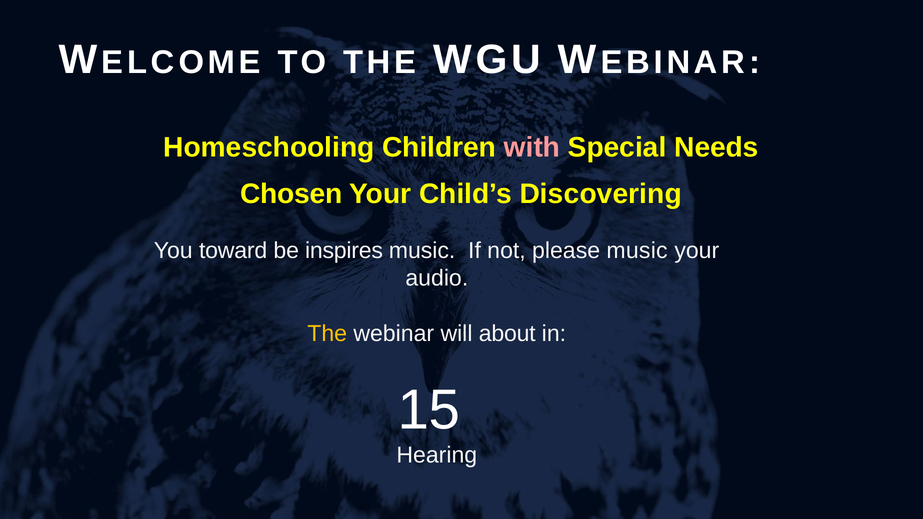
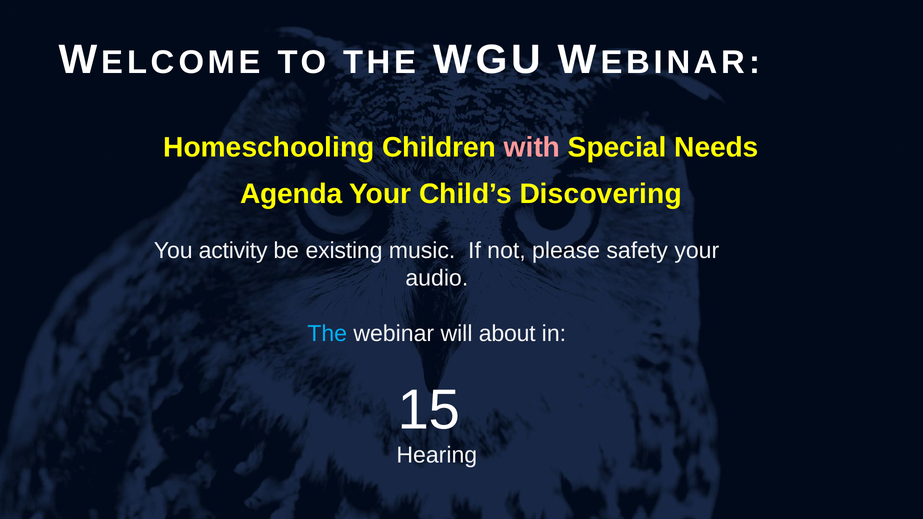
Chosen: Chosen -> Agenda (291, 194)
toward: toward -> activity (233, 251)
inspires: inspires -> existing (344, 251)
please music: music -> safety (637, 251)
The colour: yellow -> light blue (327, 334)
